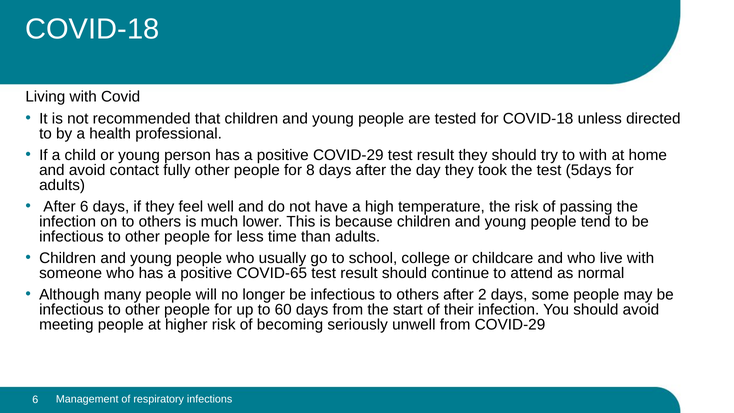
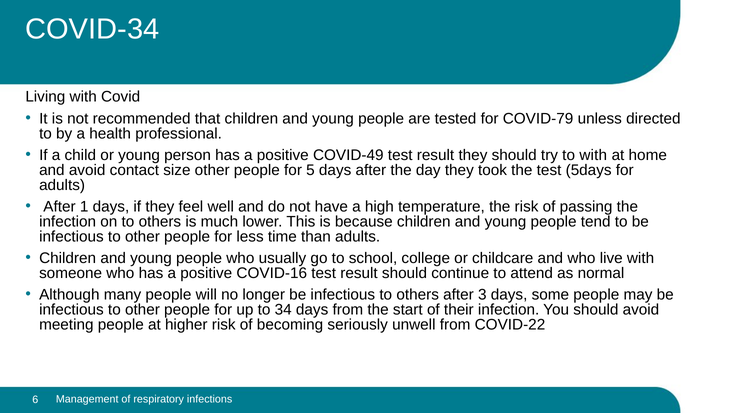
COVID-18: COVID-18 -> COVID-34 (92, 29)
for COVID-18: COVID-18 -> COVID-79 (538, 119)
positive COVID-29: COVID-29 -> COVID-49 (348, 155)
fully: fully -> size (177, 170)
8: 8 -> 5 (310, 170)
After 6: 6 -> 1 (84, 207)
COVID-65: COVID-65 -> COVID-16 (272, 273)
2: 2 -> 3 (482, 295)
60: 60 -> 34 (283, 310)
from COVID-29: COVID-29 -> COVID-22 (510, 324)
